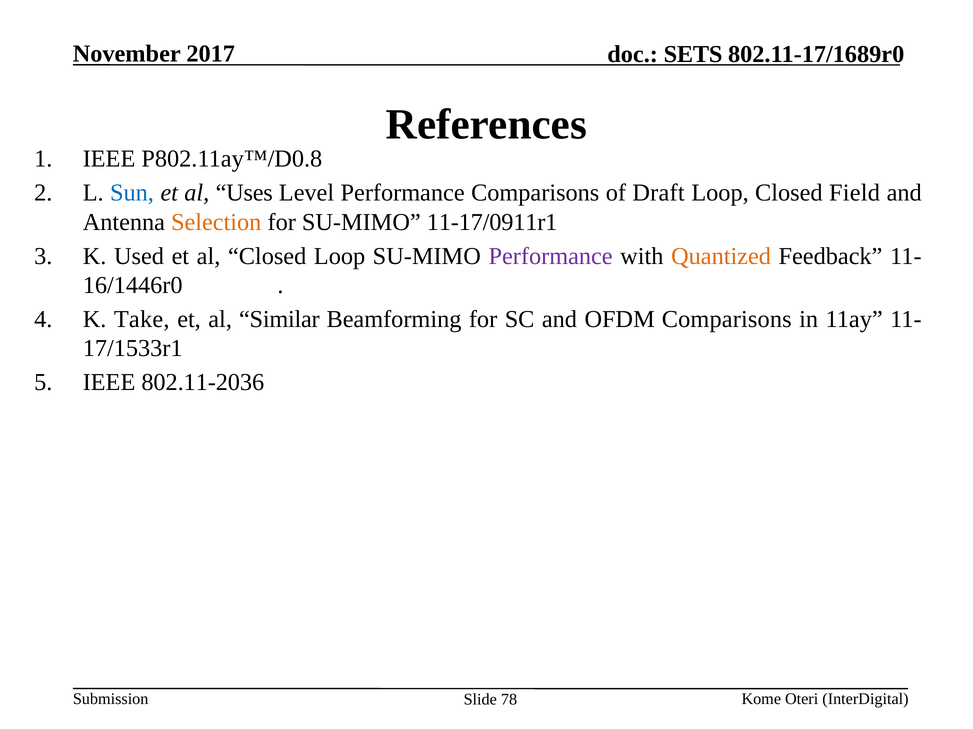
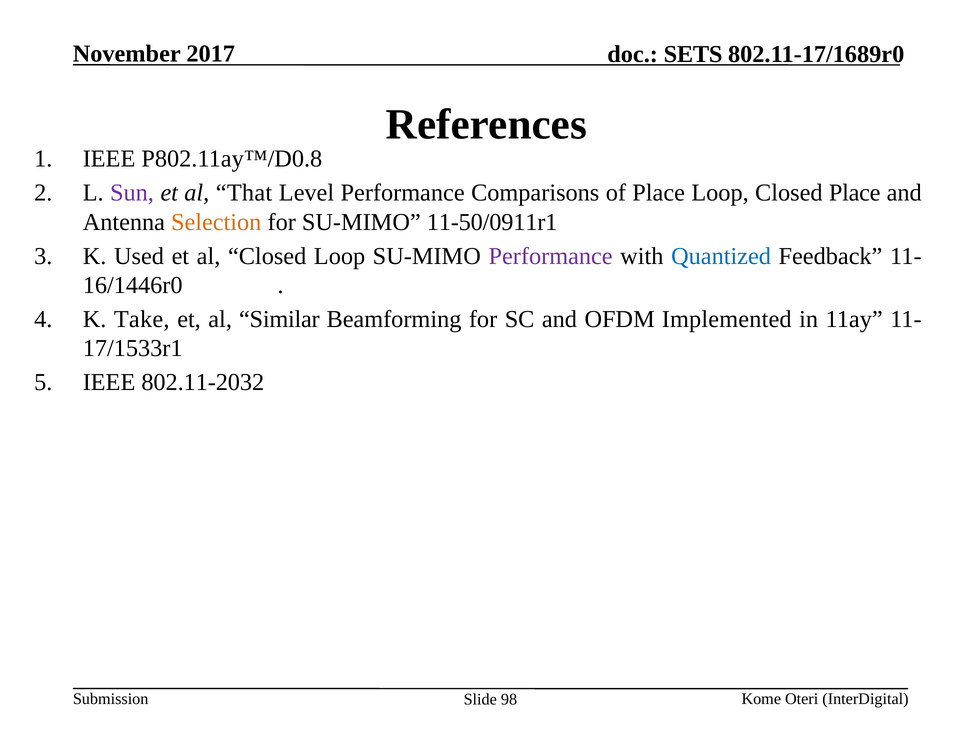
Sun colour: blue -> purple (132, 193)
Uses: Uses -> That (244, 193)
of Draft: Draft -> Place (659, 193)
Closed Field: Field -> Place (855, 193)
11-17/0911r1: 11-17/0911r1 -> 11-50/0911r1 (492, 222)
Quantized colour: orange -> blue (721, 256)
OFDM Comparisons: Comparisons -> Implemented (727, 320)
802.11-2036: 802.11-2036 -> 802.11-2032 (203, 383)
78: 78 -> 98 (509, 700)
